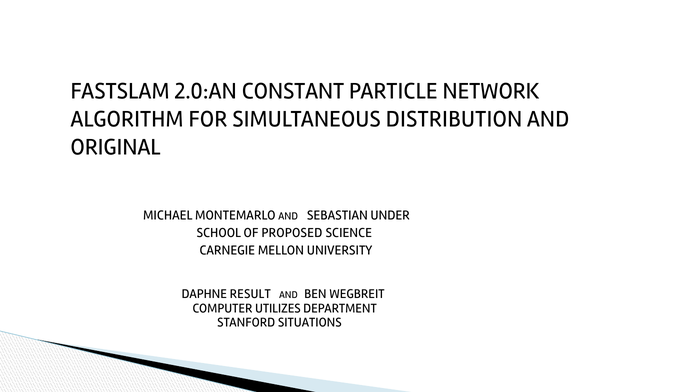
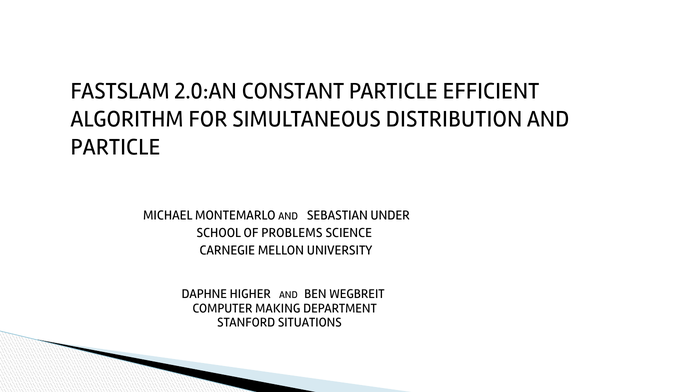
NETWORK: NETWORK -> EFFICIENT (491, 91)
ORIGINAL: ORIGINAL -> PARTICLE (115, 147)
PROPOSED: PROPOSED -> PROBLEMS (292, 233)
RESULT: RESULT -> HIGHER (250, 294)
UTILIZES: UTILIZES -> MAKING (278, 308)
